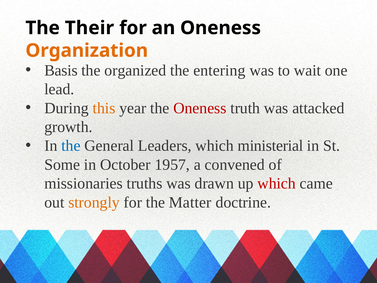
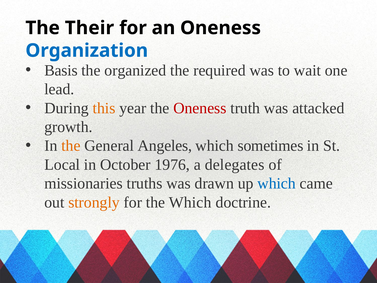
Organization colour: orange -> blue (87, 51)
entering: entering -> required (219, 70)
the colour: blue -> orange (71, 146)
Leaders: Leaders -> Angeles (165, 146)
ministerial: ministerial -> sometimes (270, 146)
Some: Some -> Local (62, 165)
1957: 1957 -> 1976 (172, 165)
convened: convened -> delegates (235, 165)
which colour: red -> blue (277, 183)
the Matter: Matter -> Which (190, 202)
